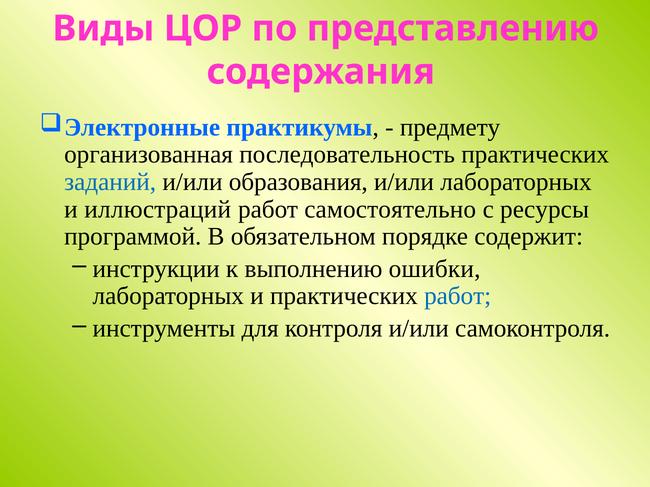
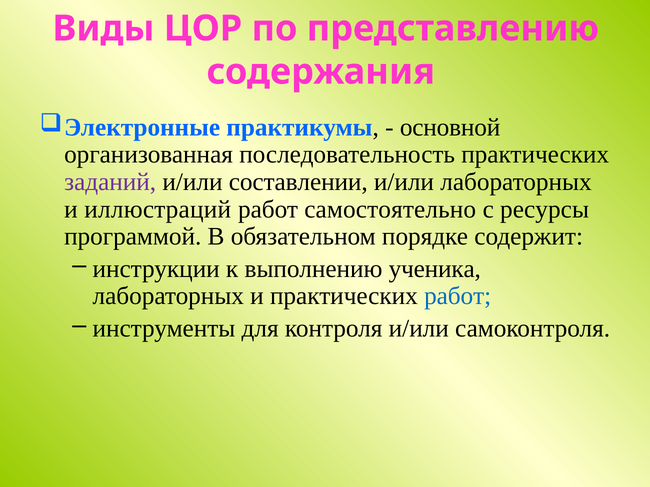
предмету: предмету -> основной (450, 127)
заданий colour: blue -> purple (110, 182)
образования: образования -> составлении (298, 182)
ошибки: ошибки -> ученика (435, 269)
